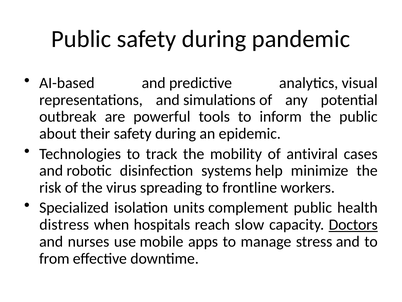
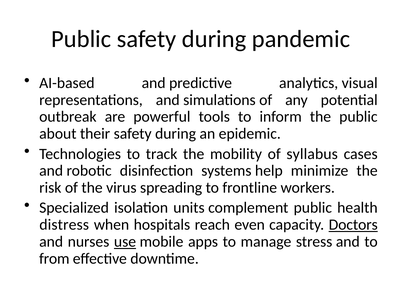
antiviral: antiviral -> syllabus (312, 154)
slow: slow -> even (250, 224)
use underline: none -> present (125, 241)
